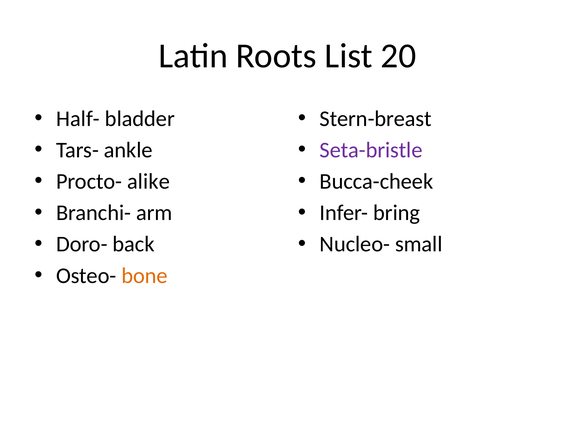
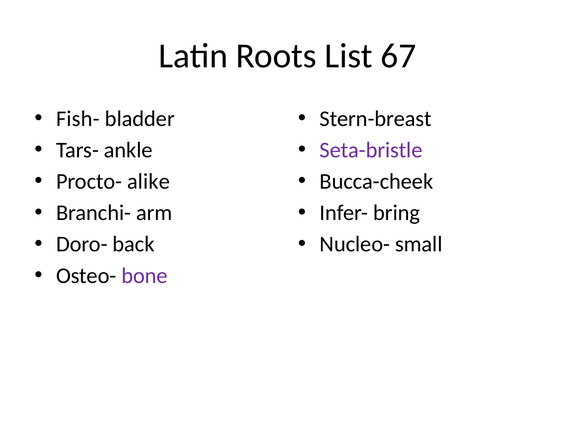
20: 20 -> 67 (398, 56)
Half-: Half- -> Fish- (78, 118)
bone colour: orange -> purple (144, 275)
